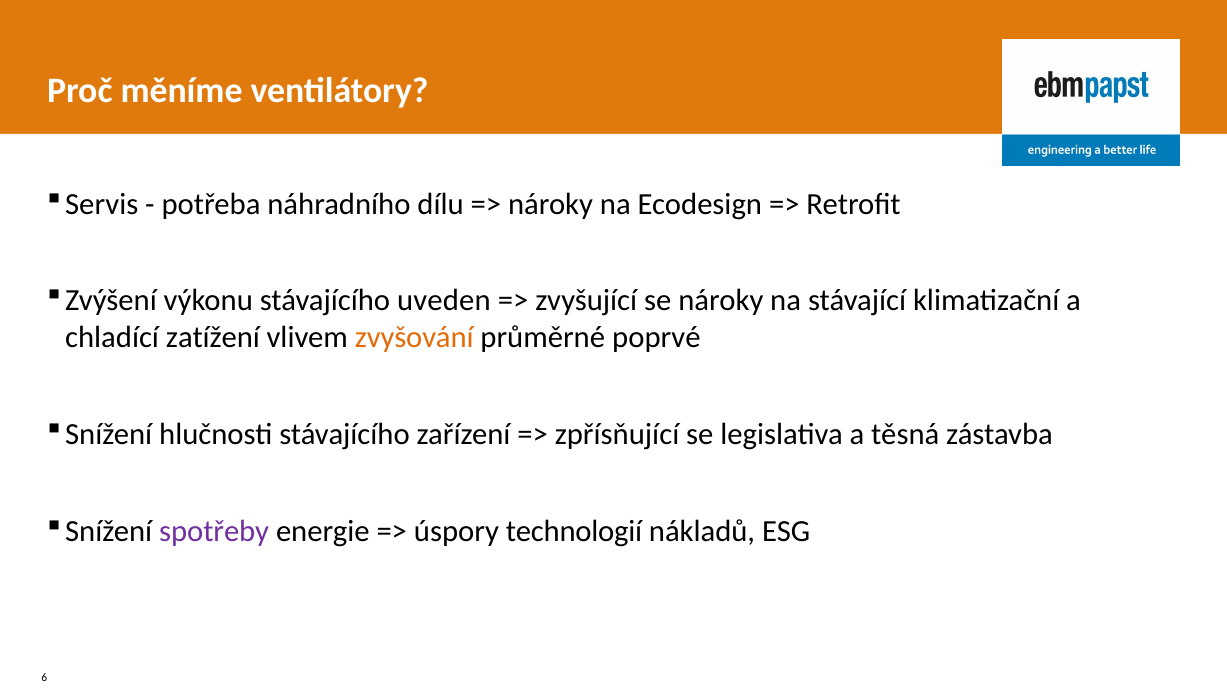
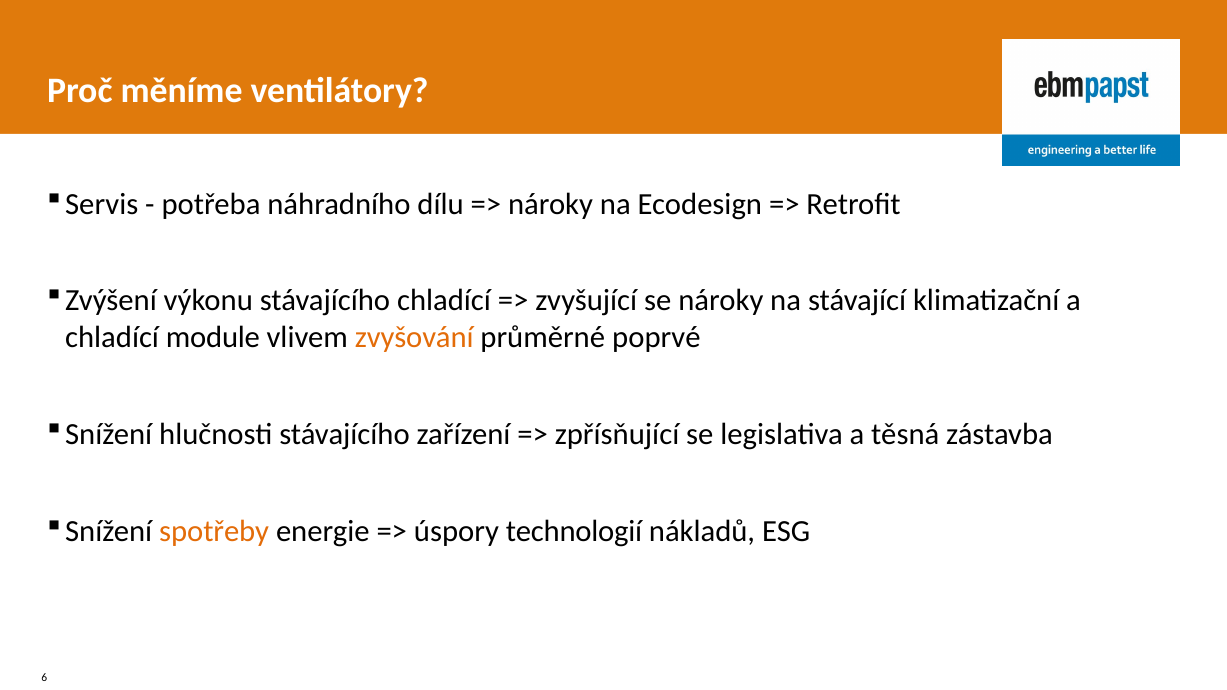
stávajícího uveden: uveden -> chladící (444, 301)
zatížení: zatížení -> module (213, 338)
spotřeby colour: purple -> orange (214, 531)
